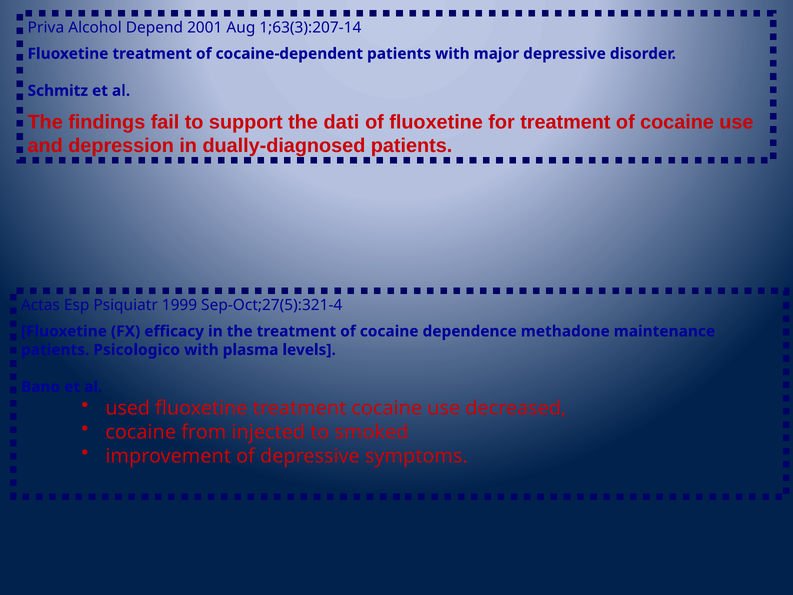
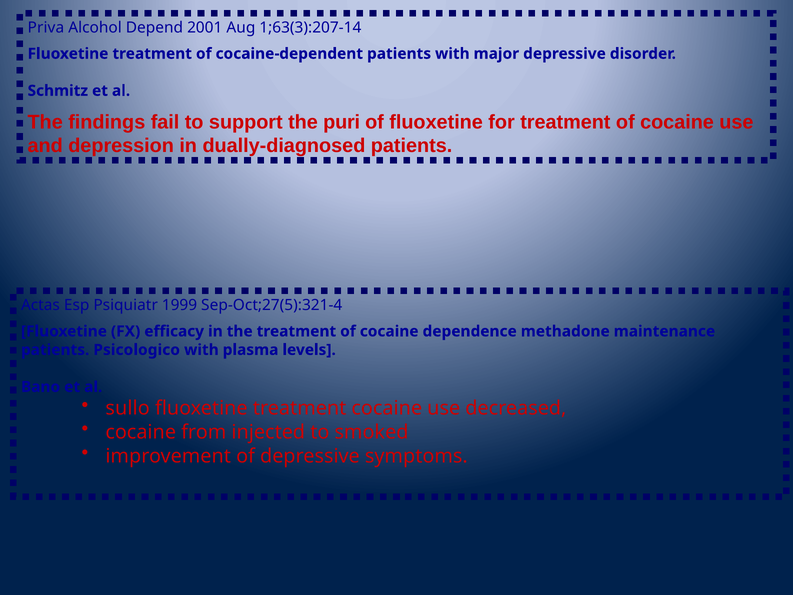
dati: dati -> puri (342, 122)
used: used -> sullo (128, 408)
